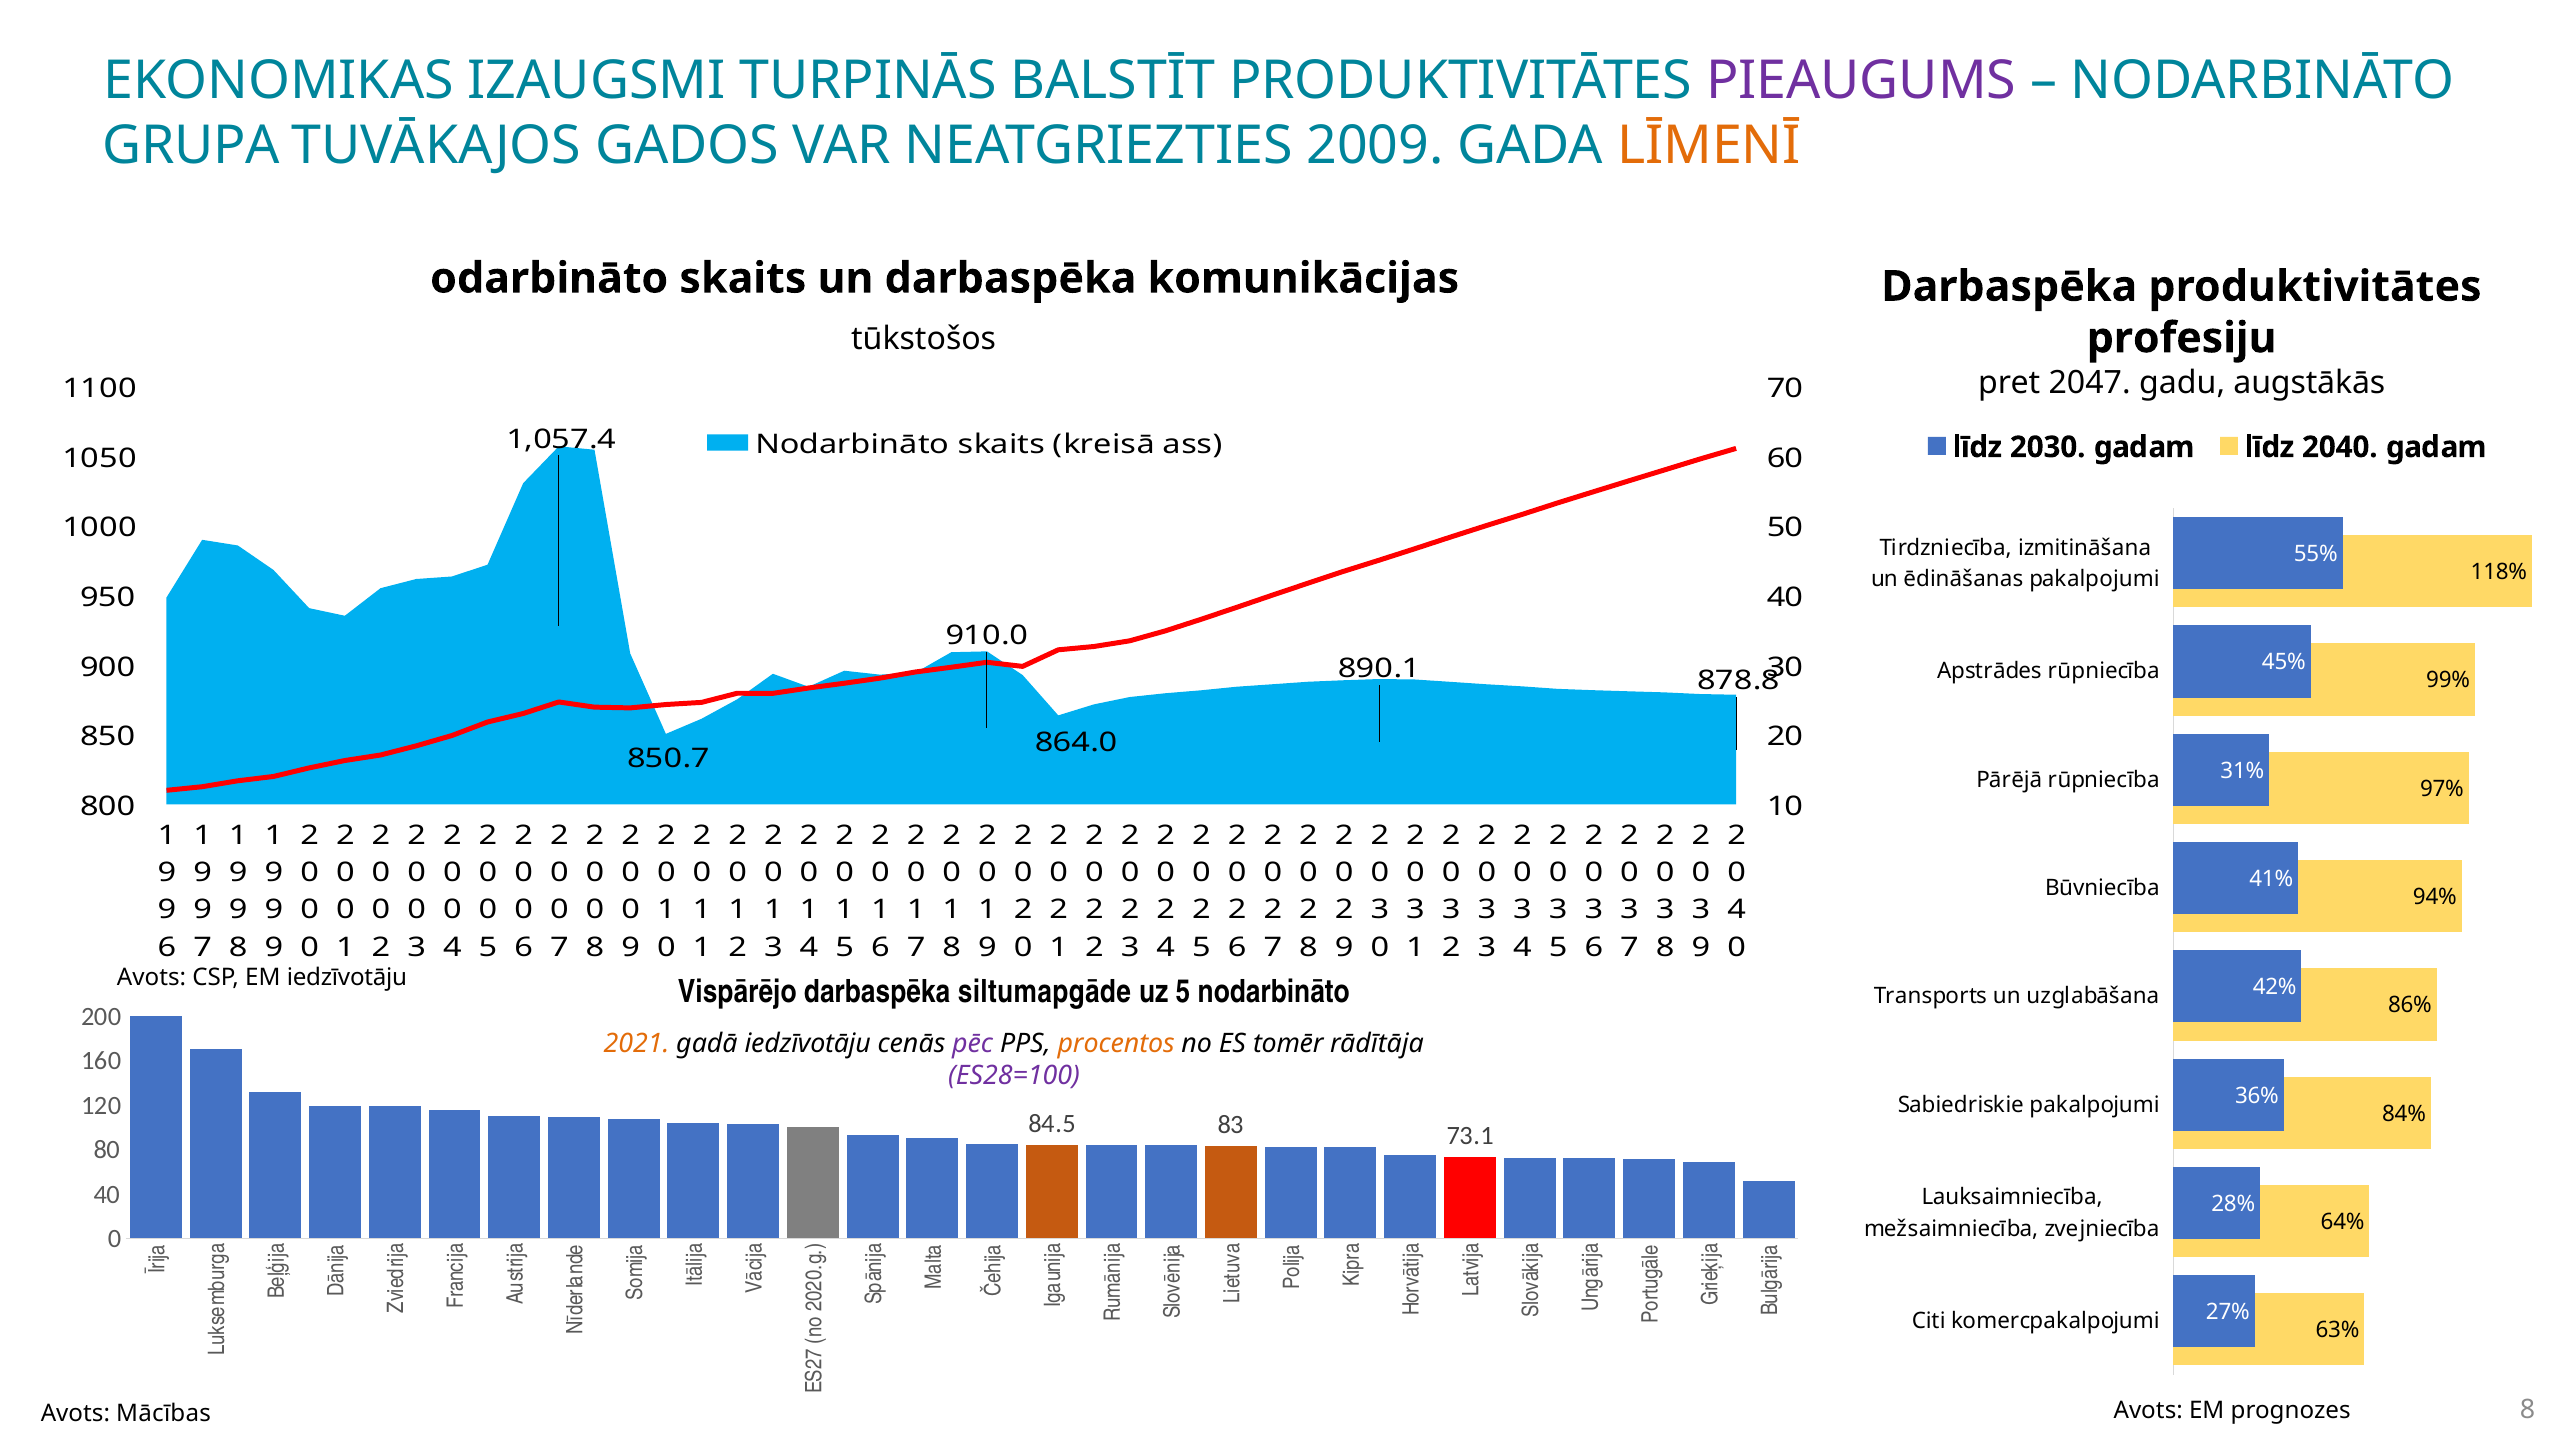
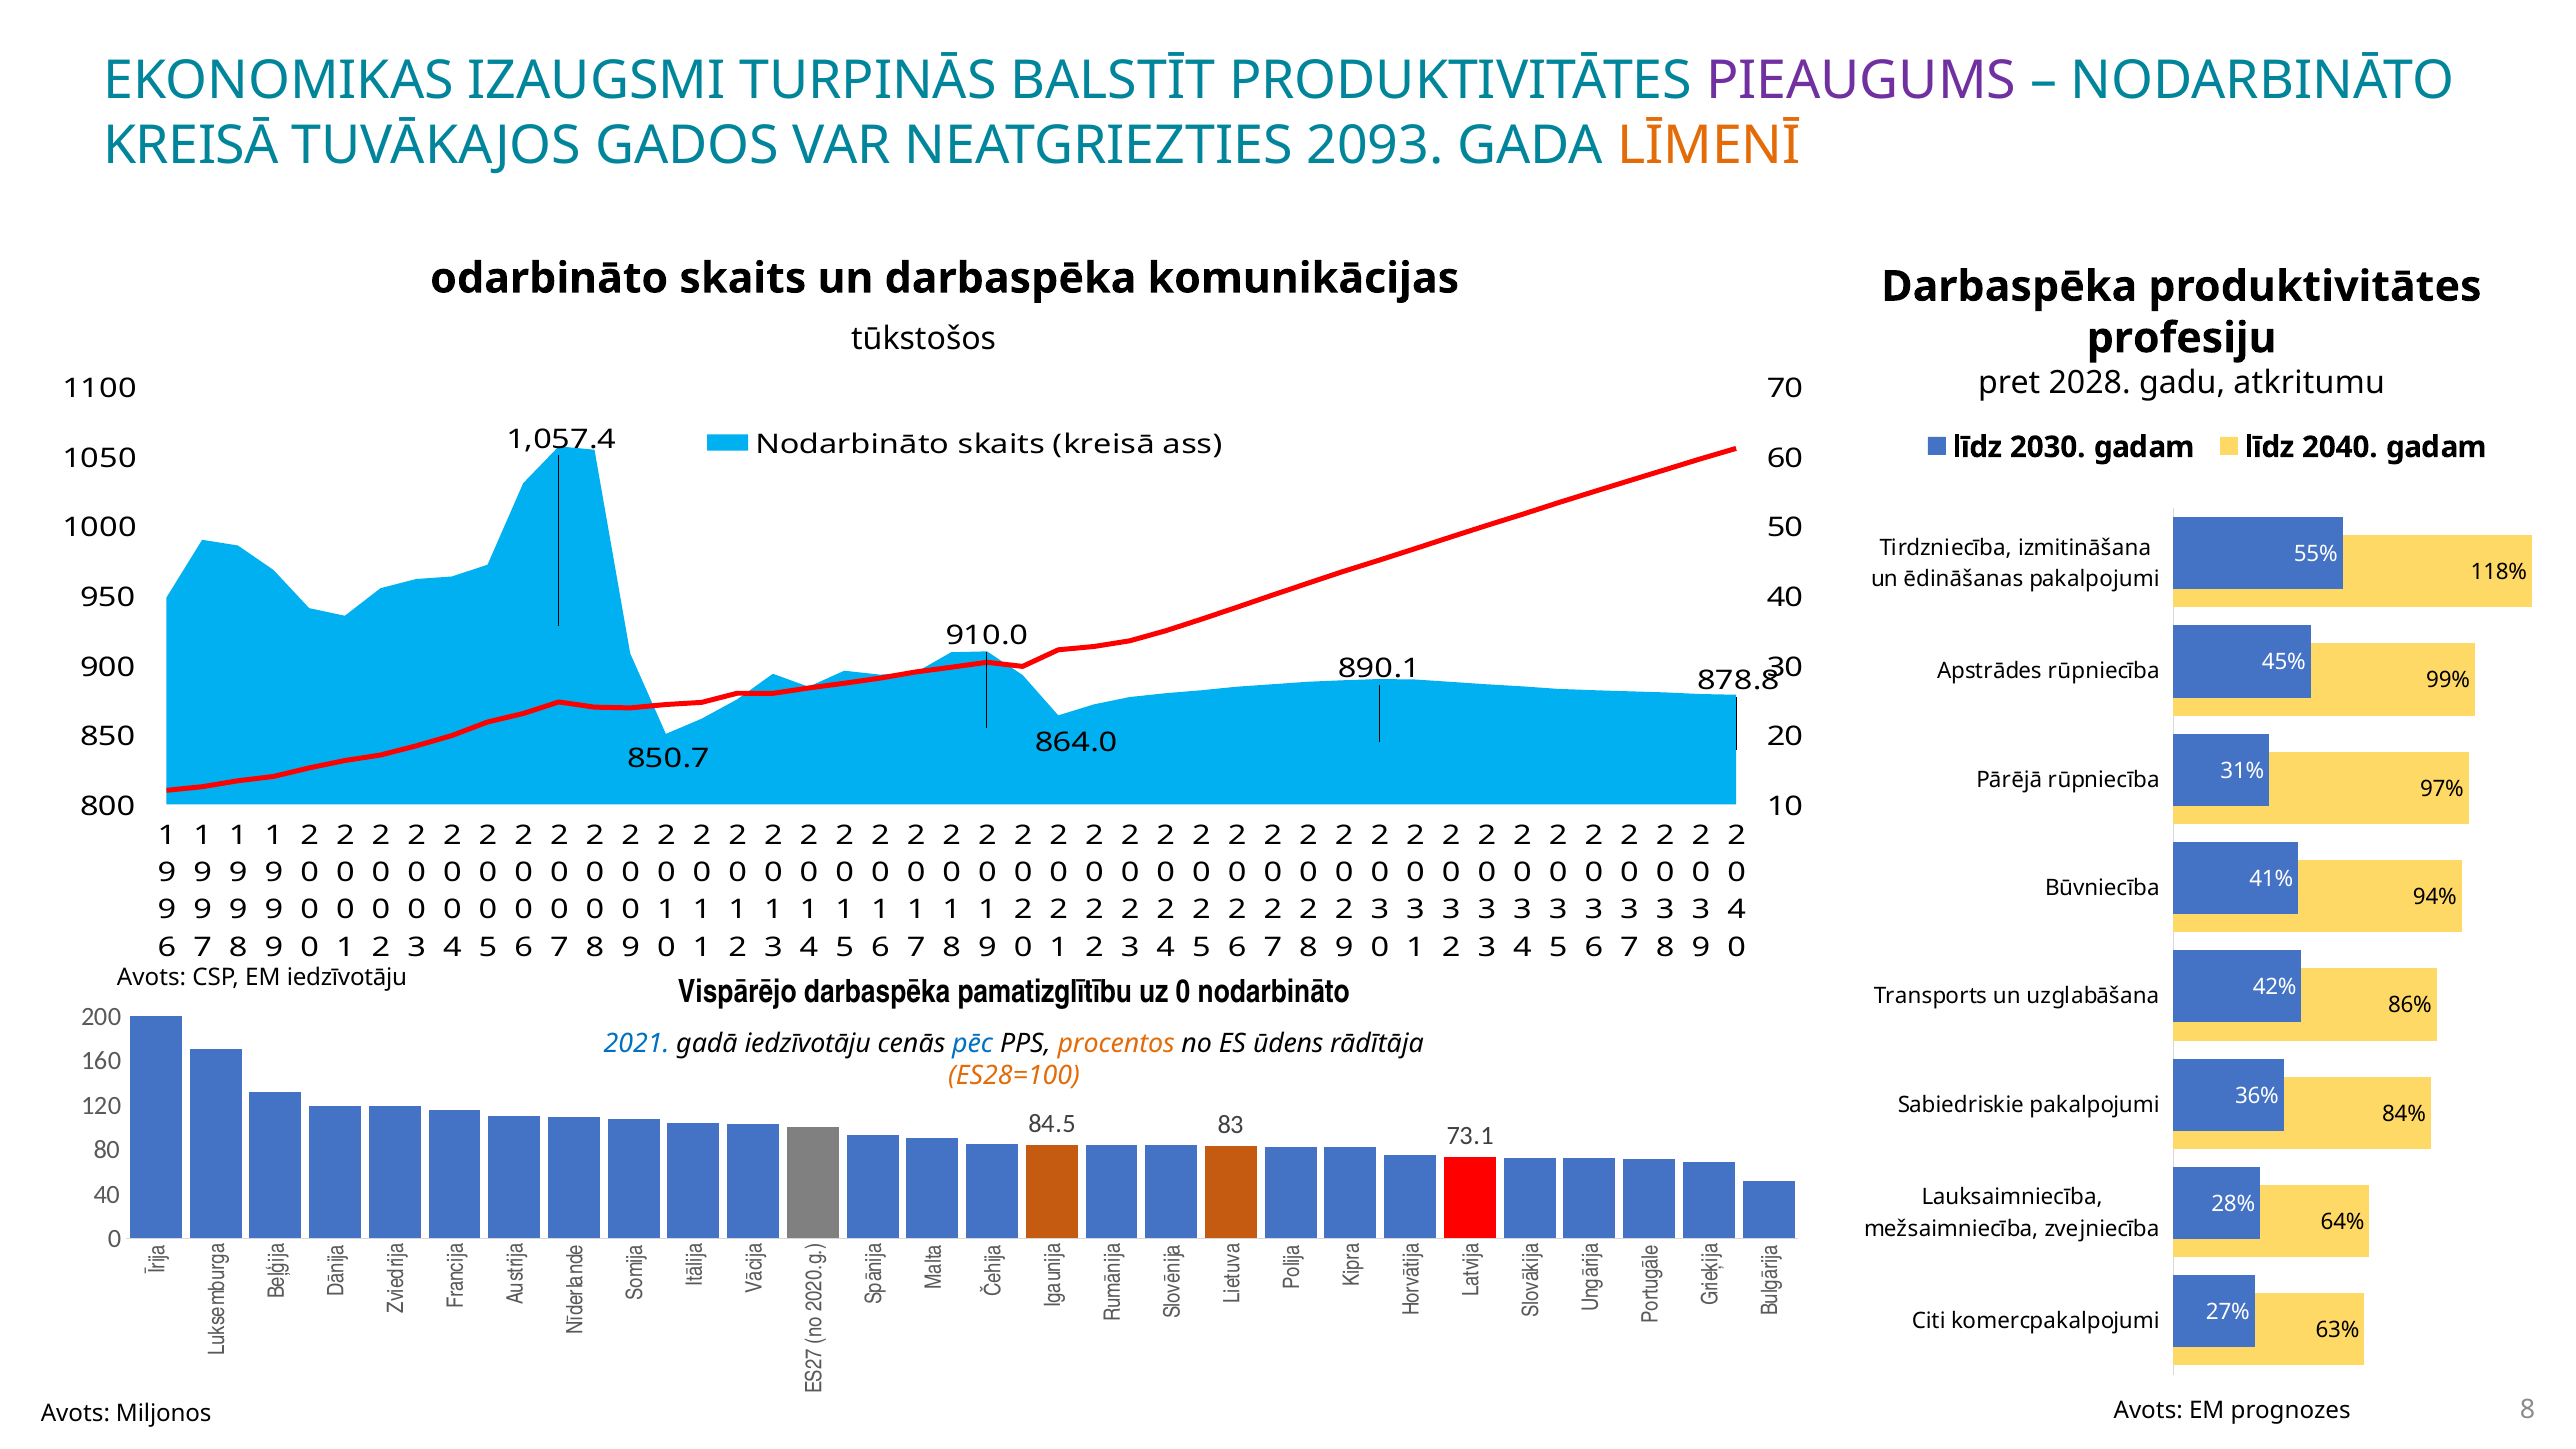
GRUPA: GRUPA -> KREISĀ (191, 145)
2009: 2009 -> 2093 (1375, 145)
2047: 2047 -> 2028 (2090, 382)
augstākās: augstākās -> atkritumu (2309, 382)
siltumapgāde: siltumapgāde -> pamatizglītību (1045, 992)
uz 5: 5 -> 0 (1183, 992)
2021 colour: orange -> blue (637, 1043)
pēc colour: purple -> blue (973, 1043)
tomēr: tomēr -> ūdens (1288, 1043)
ES28=100 colour: purple -> orange (1014, 1075)
Mācības: Mācības -> Miljonos (164, 1414)
